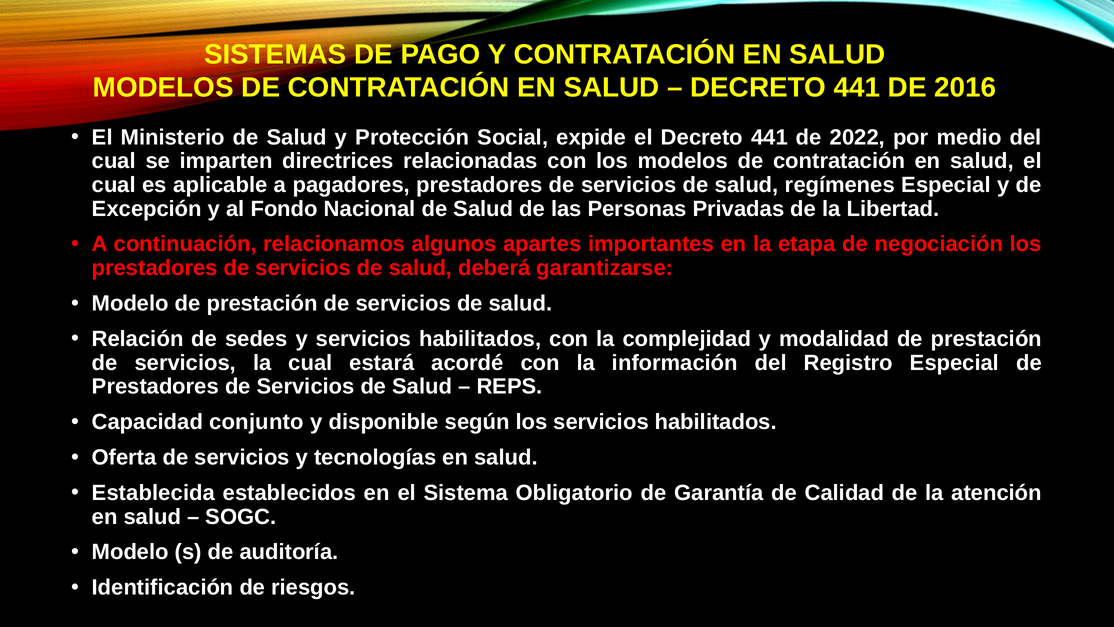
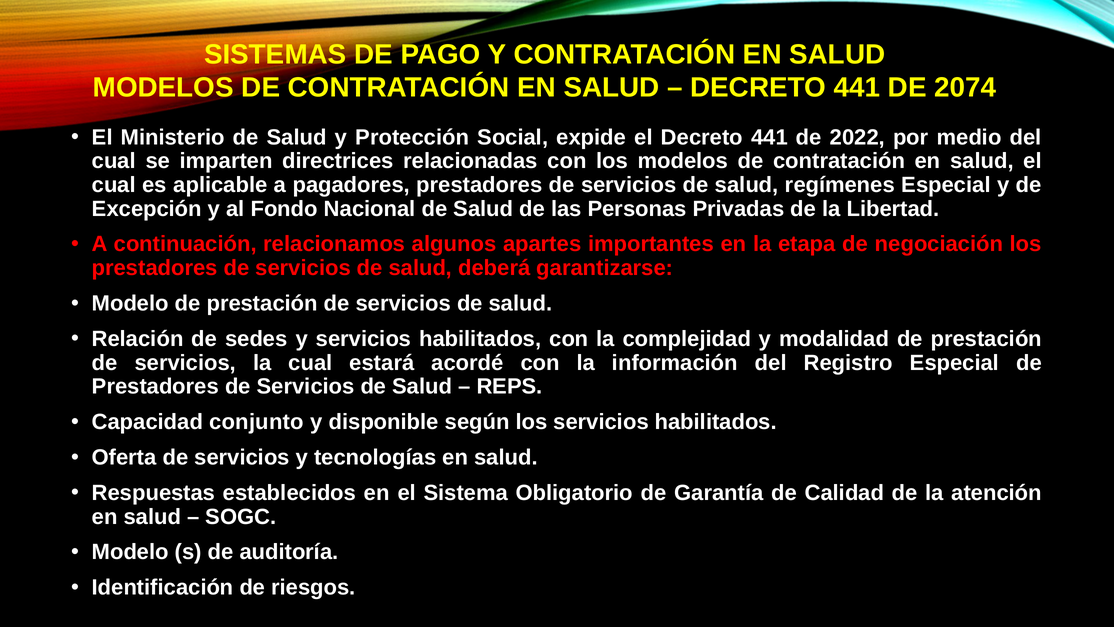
2016: 2016 -> 2074 (965, 88)
Establecida: Establecida -> Respuestas (154, 493)
